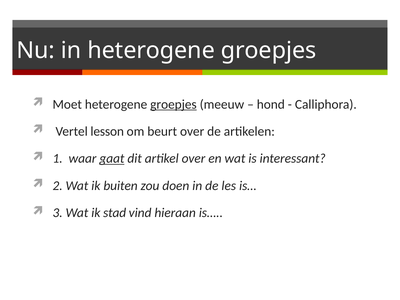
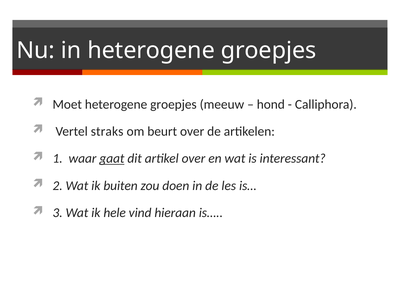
groepjes underline: present -> none (173, 104)
lesson: lesson -> straks (107, 131)
stad: stad -> hele (115, 213)
